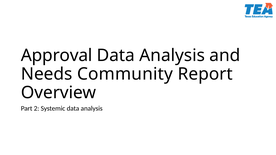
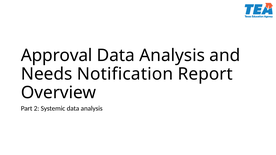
Community: Community -> Notification (125, 74)
